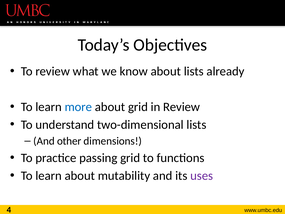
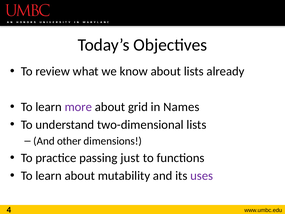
more colour: blue -> purple (78, 107)
in Review: Review -> Names (181, 107)
passing grid: grid -> just (130, 158)
